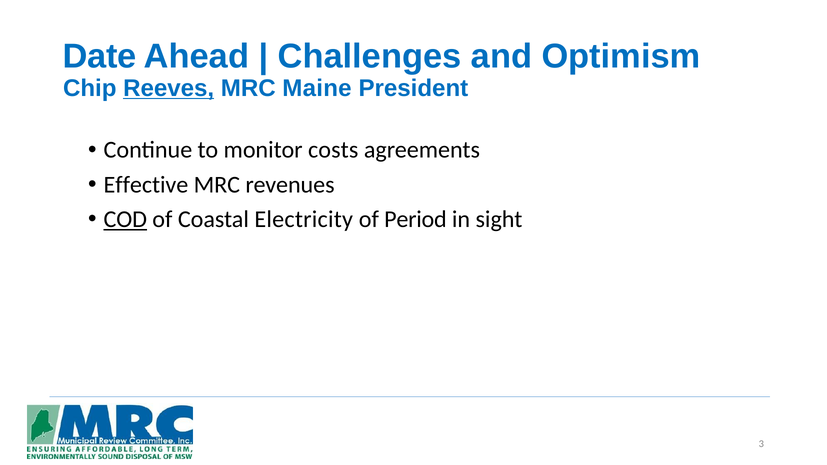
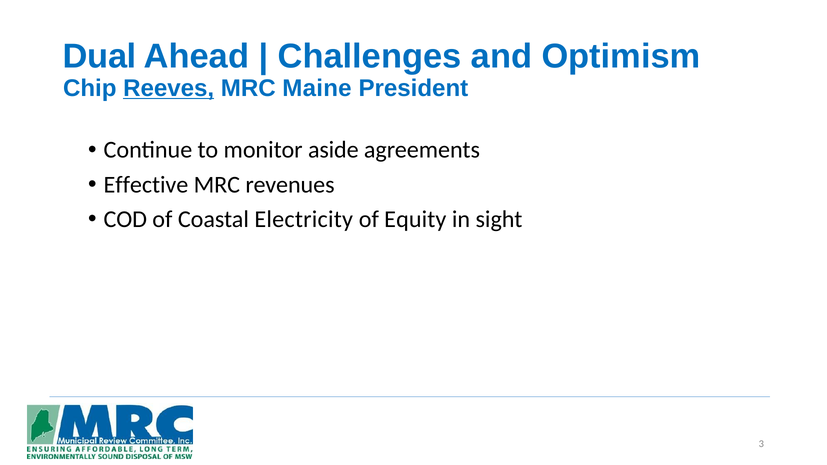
Date: Date -> Dual (100, 56)
costs: costs -> aside (333, 150)
COD underline: present -> none (125, 219)
Period: Period -> Equity (415, 219)
